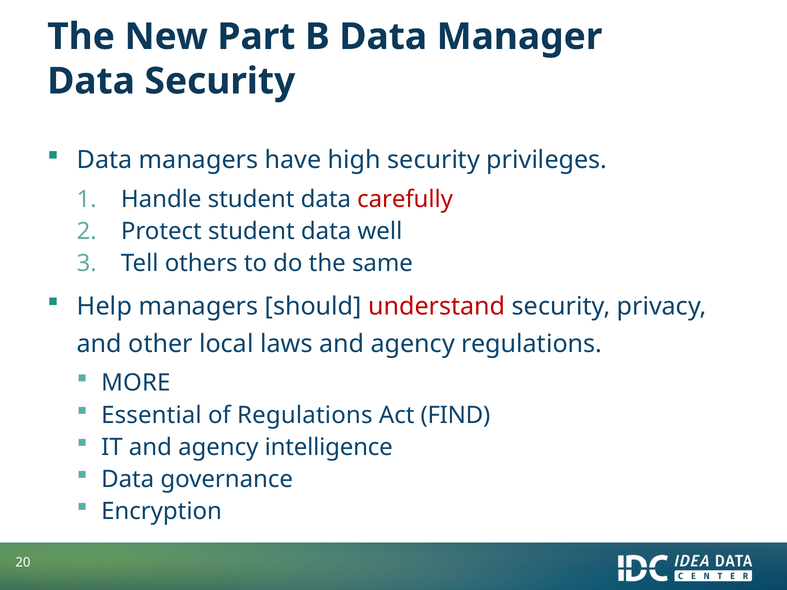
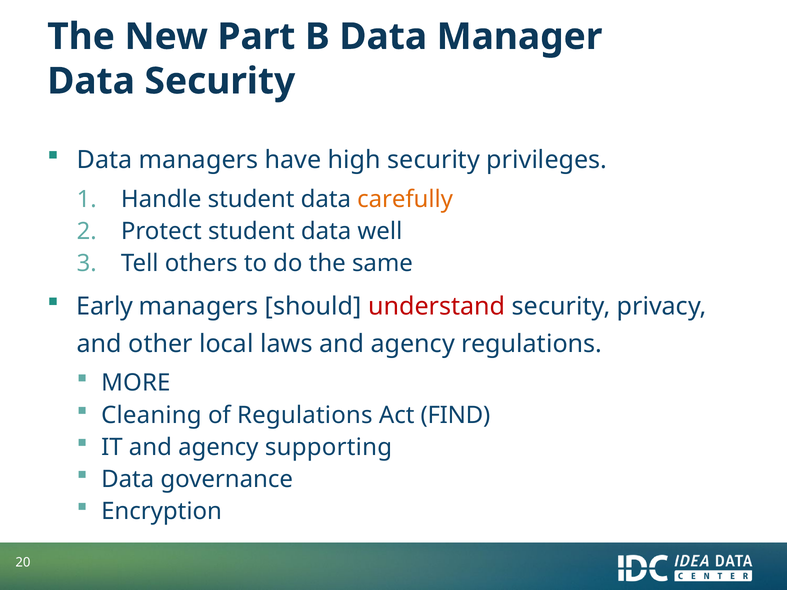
carefully colour: red -> orange (405, 199)
Help: Help -> Early (105, 307)
Essential: Essential -> Cleaning (151, 415)
intelligence: intelligence -> supporting (328, 447)
